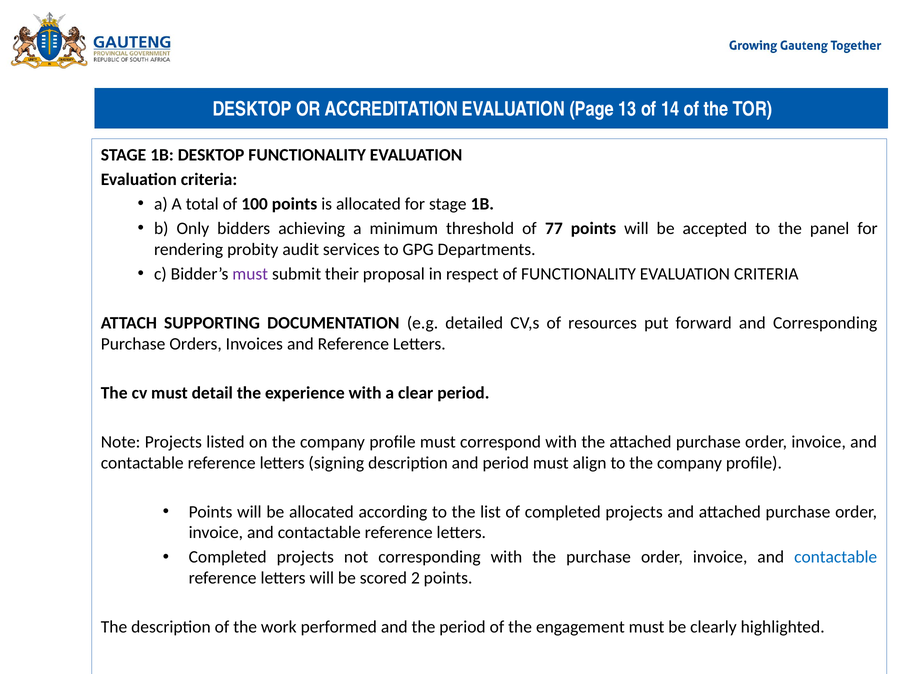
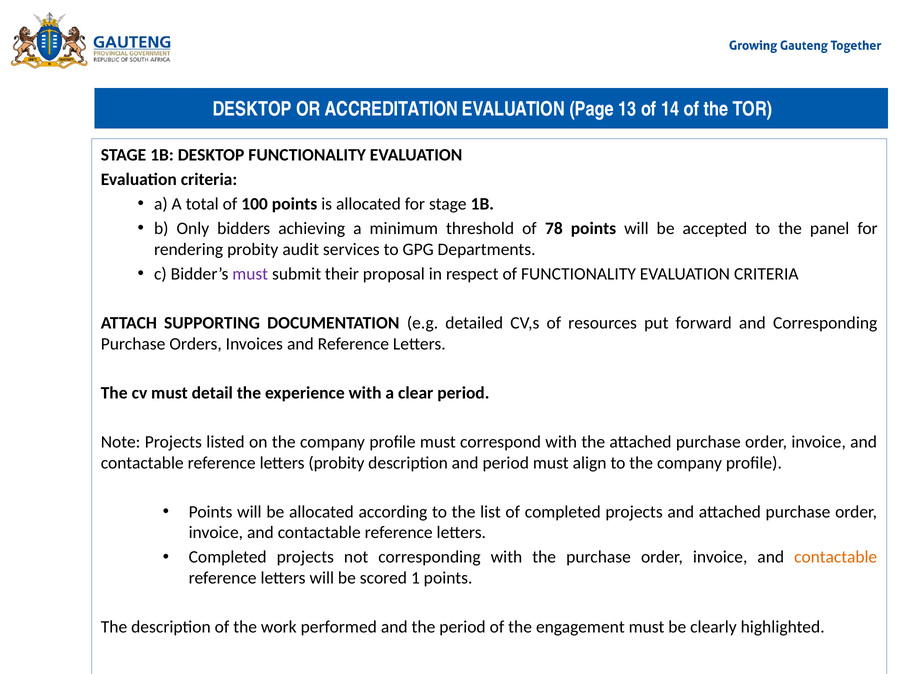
77: 77 -> 78 (554, 229)
letters signing: signing -> probity (336, 463)
contactable colour: blue -> orange (836, 557)
2: 2 -> 1 (415, 578)
